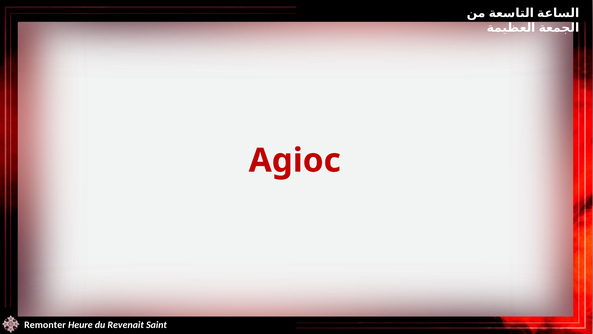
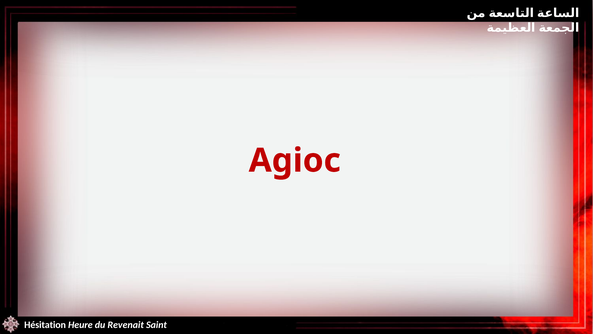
Remonter: Remonter -> Hésitation (45, 324)
